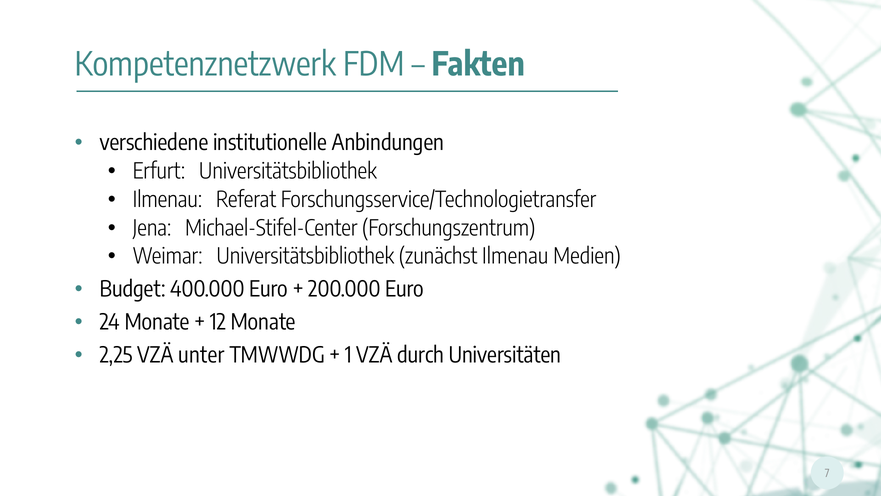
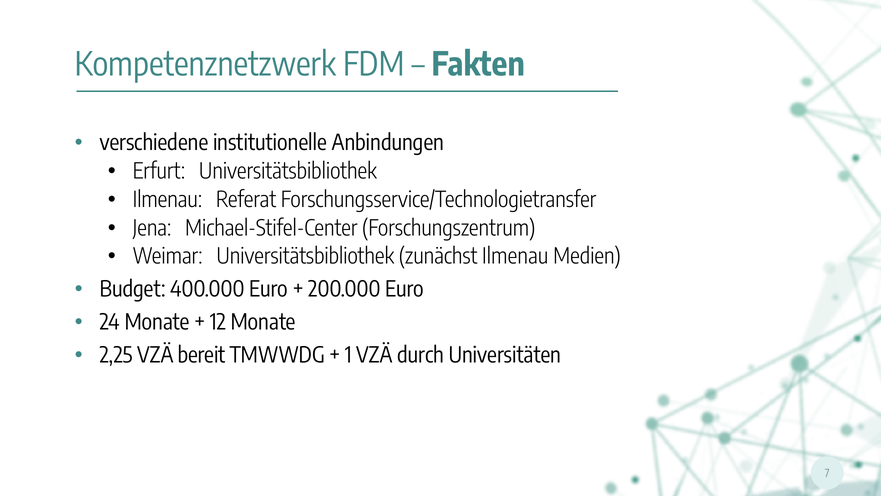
unter: unter -> bereit (202, 355)
